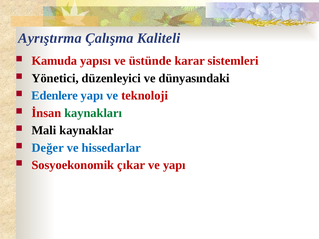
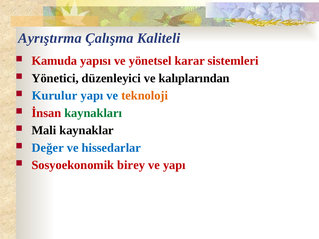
üstünde: üstünde -> yönetsel (150, 61)
dünyasındaki: dünyasındaki -> kalıplarından (194, 78)
Edenlere: Edenlere -> Kurulur (55, 96)
teknoloji colour: red -> orange (145, 96)
çıkar: çıkar -> birey (131, 165)
